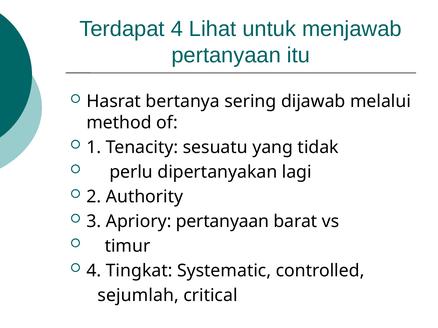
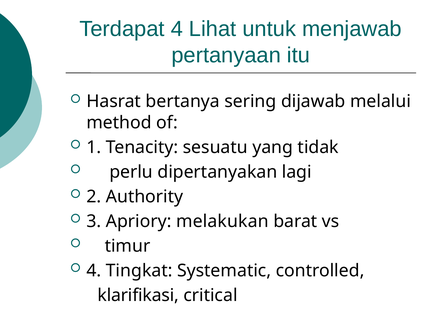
Apriory pertanyaan: pertanyaan -> melakukan (222, 222)
sejumlah: sejumlah -> klarifikasi (138, 296)
